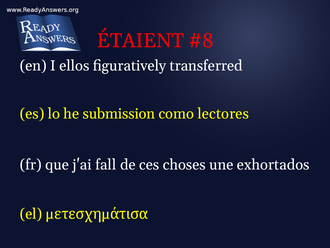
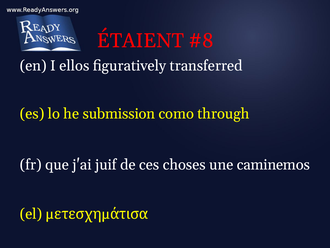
lectores: lectores -> through (223, 114)
fall: fall -> juif (106, 164)
exhortados: exhortados -> caminemos (273, 164)
